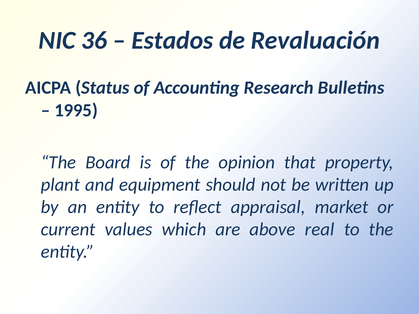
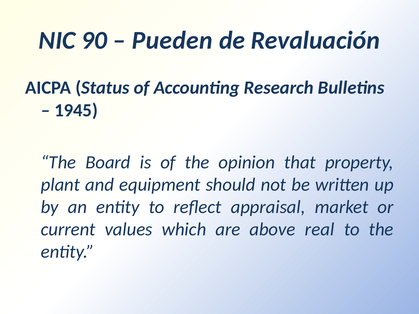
36: 36 -> 90 (94, 41)
Estados: Estados -> Pueden (172, 41)
1995: 1995 -> 1945 (76, 110)
